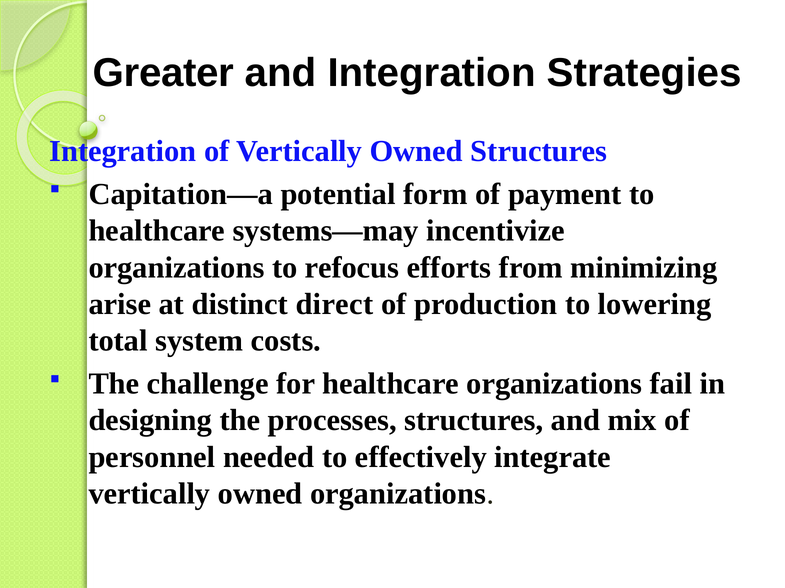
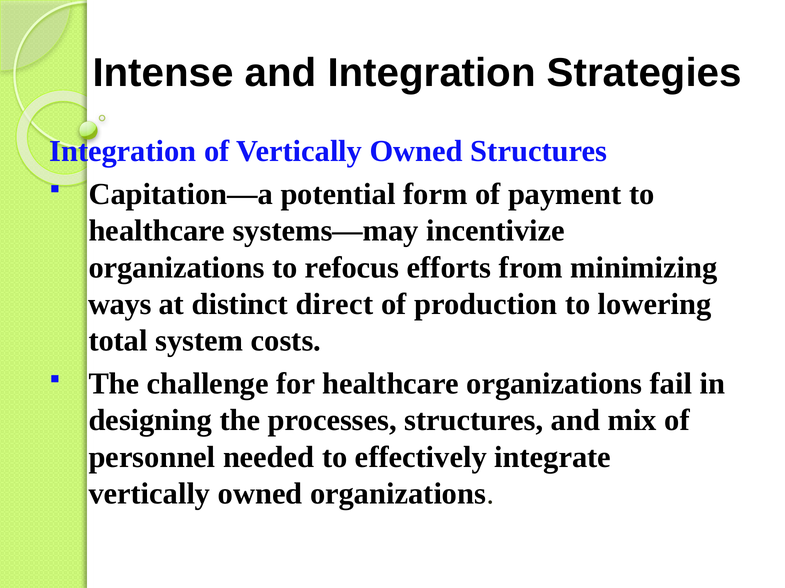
Greater: Greater -> Intense (163, 73)
arise: arise -> ways (120, 304)
